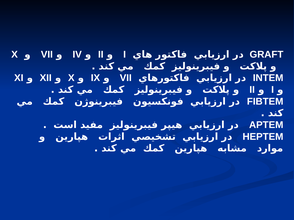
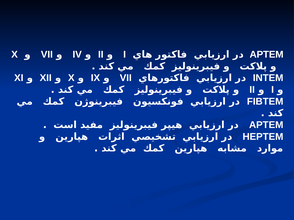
GRAFT: GRAFT -> APTEM (267, 55)
